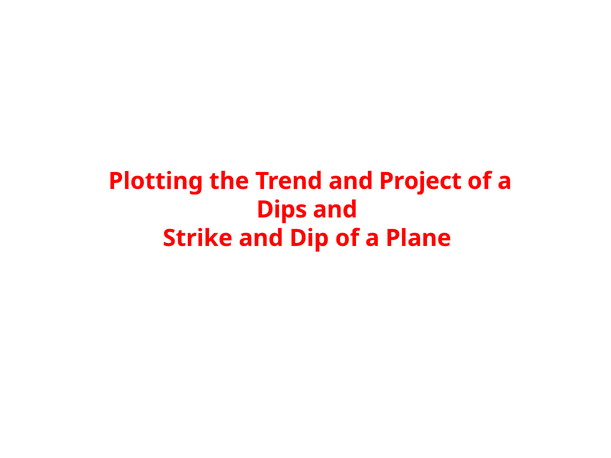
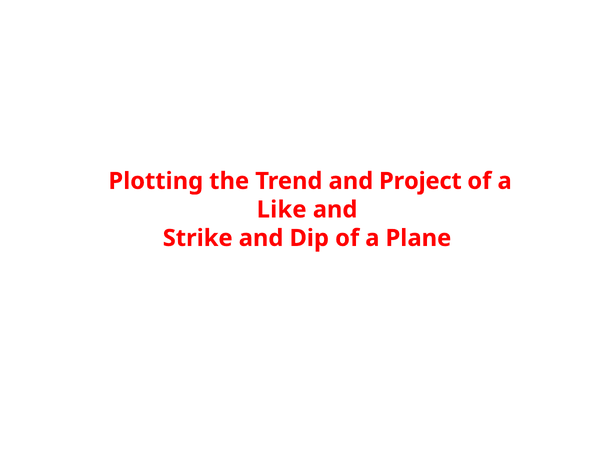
Dips: Dips -> Like (282, 210)
